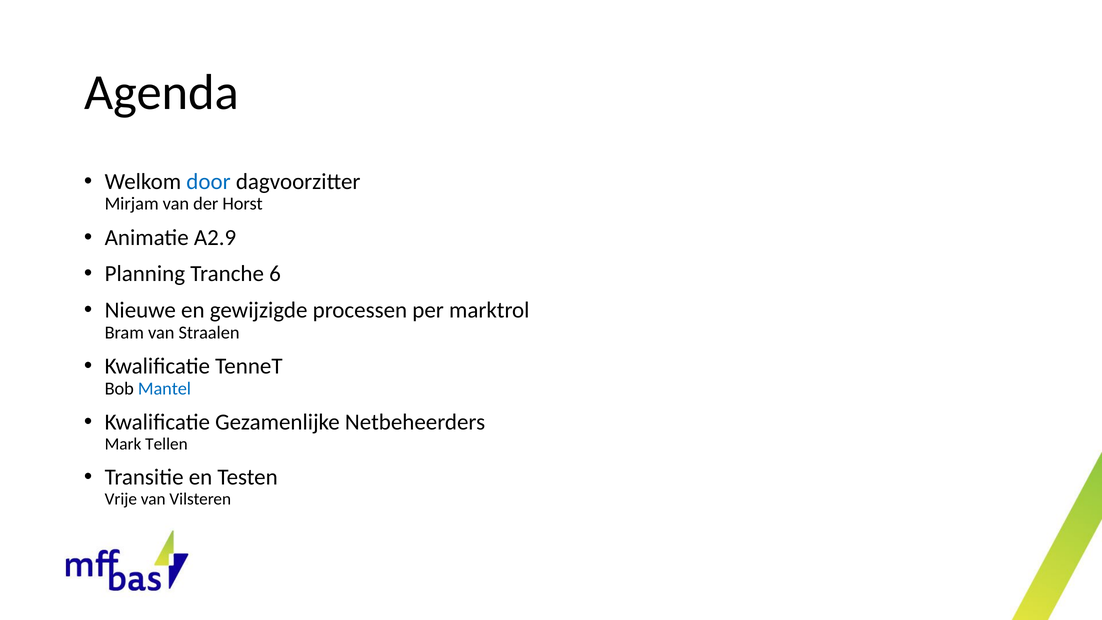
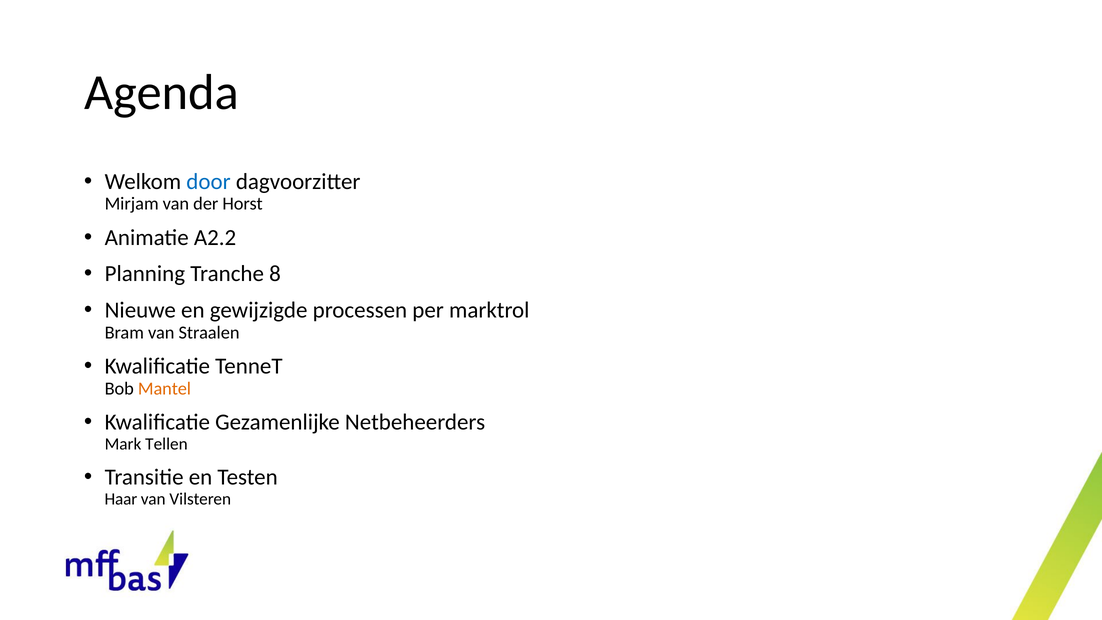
A2.9: A2.9 -> A2.2 (215, 238)
6: 6 -> 8 (275, 274)
Mantel colour: blue -> orange (165, 388)
Vrije: Vrije -> Haar (121, 499)
